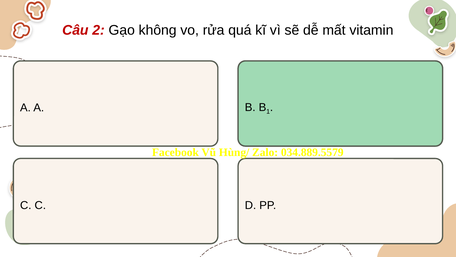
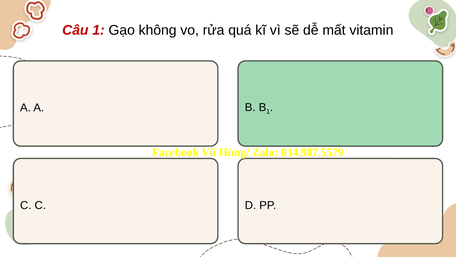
Câu 2: 2 -> 1 (98, 30)
034.889.5579: 034.889.5579 -> 034.987.5579 (312, 152)
